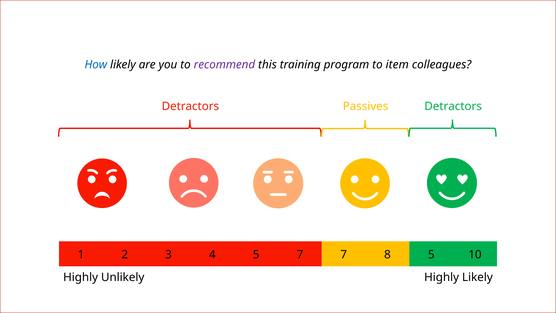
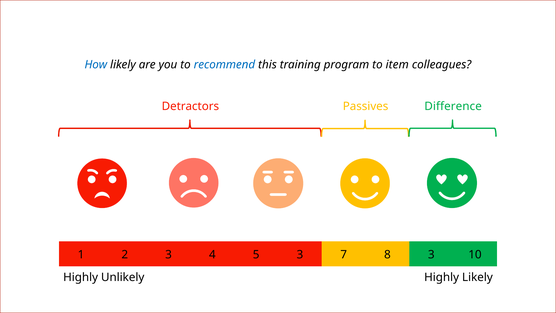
recommend colour: purple -> blue (224, 65)
Passives Detractors: Detractors -> Difference (453, 106)
5 7: 7 -> 3 (300, 254)
8 5: 5 -> 3 (431, 254)
